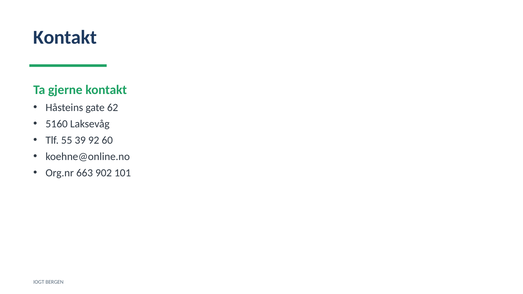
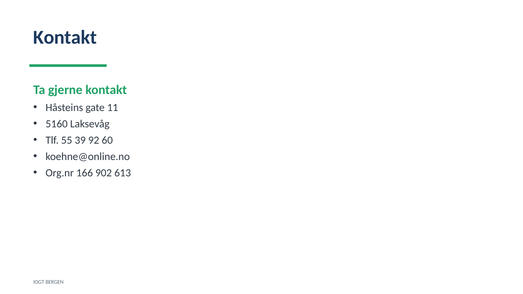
62: 62 -> 11 (113, 108)
663: 663 -> 166 (85, 173)
101: 101 -> 613 (123, 173)
